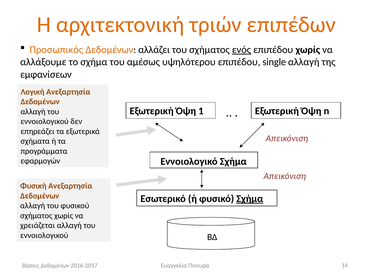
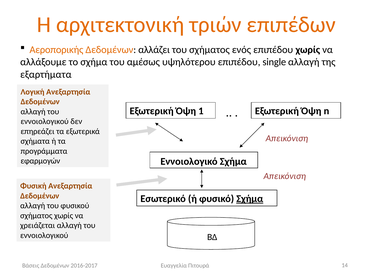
Προσωπικός: Προσωπικός -> Αεροπορικής (56, 50)
ενός underline: present -> none (241, 50)
εμφανίσεων: εμφανίσεων -> εξαρτήματα (46, 74)
